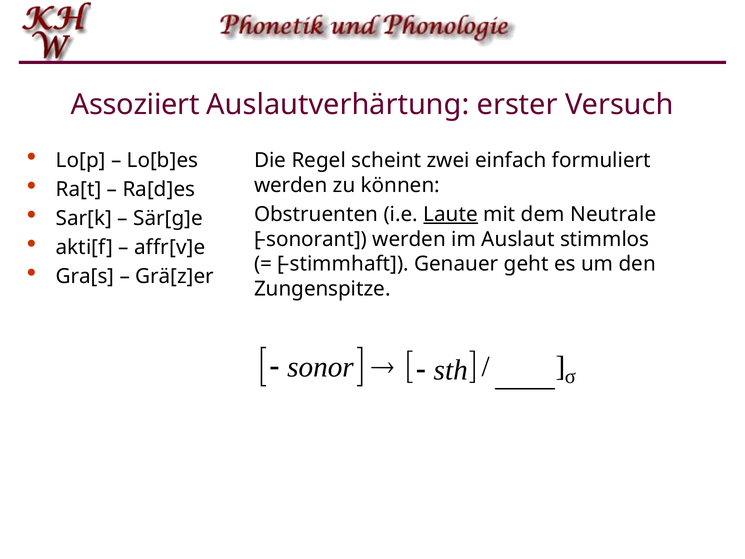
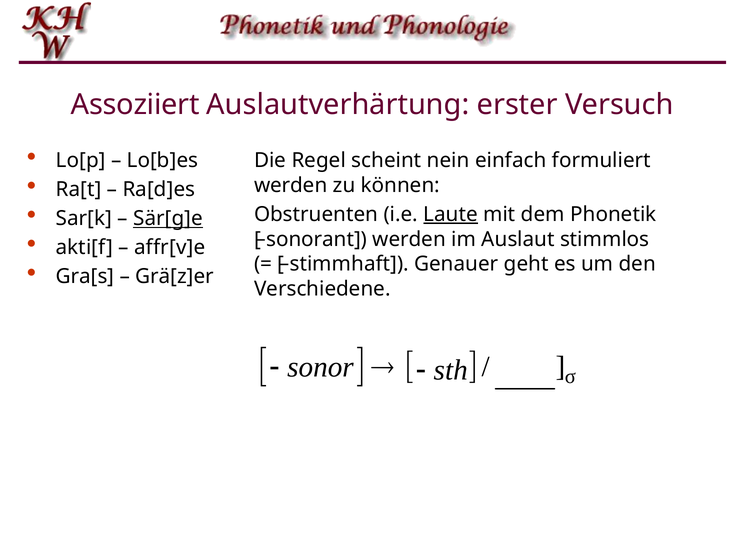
zwei: zwei -> nein (448, 160)
Sär[g]e underline: none -> present (168, 218)
Neutrale: Neutrale -> Phonetik (613, 214)
Zungenspitze: Zungenspitze -> Verschiedene (322, 289)
